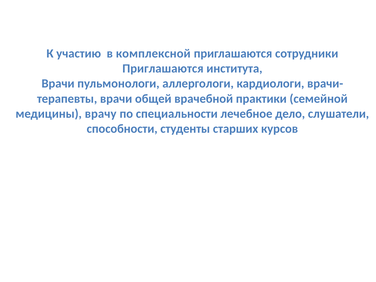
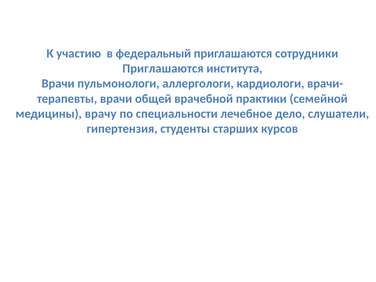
комплексной: комплексной -> федеральный (153, 54)
способности: способности -> гипертензия (122, 129)
